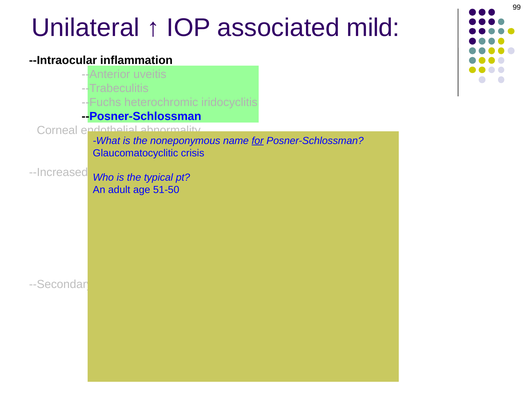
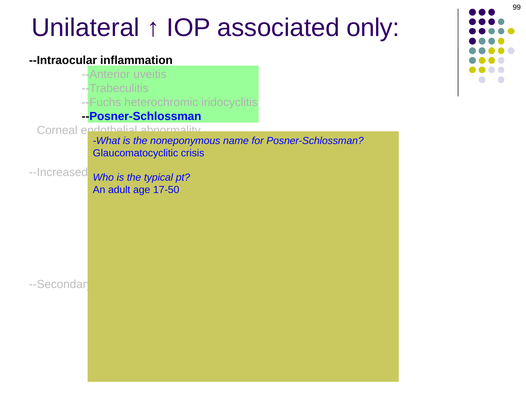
associated mild: mild -> only (373, 28)
for underline: present -> none (258, 141)
51-50: 51-50 -> 17-50 (166, 190)
